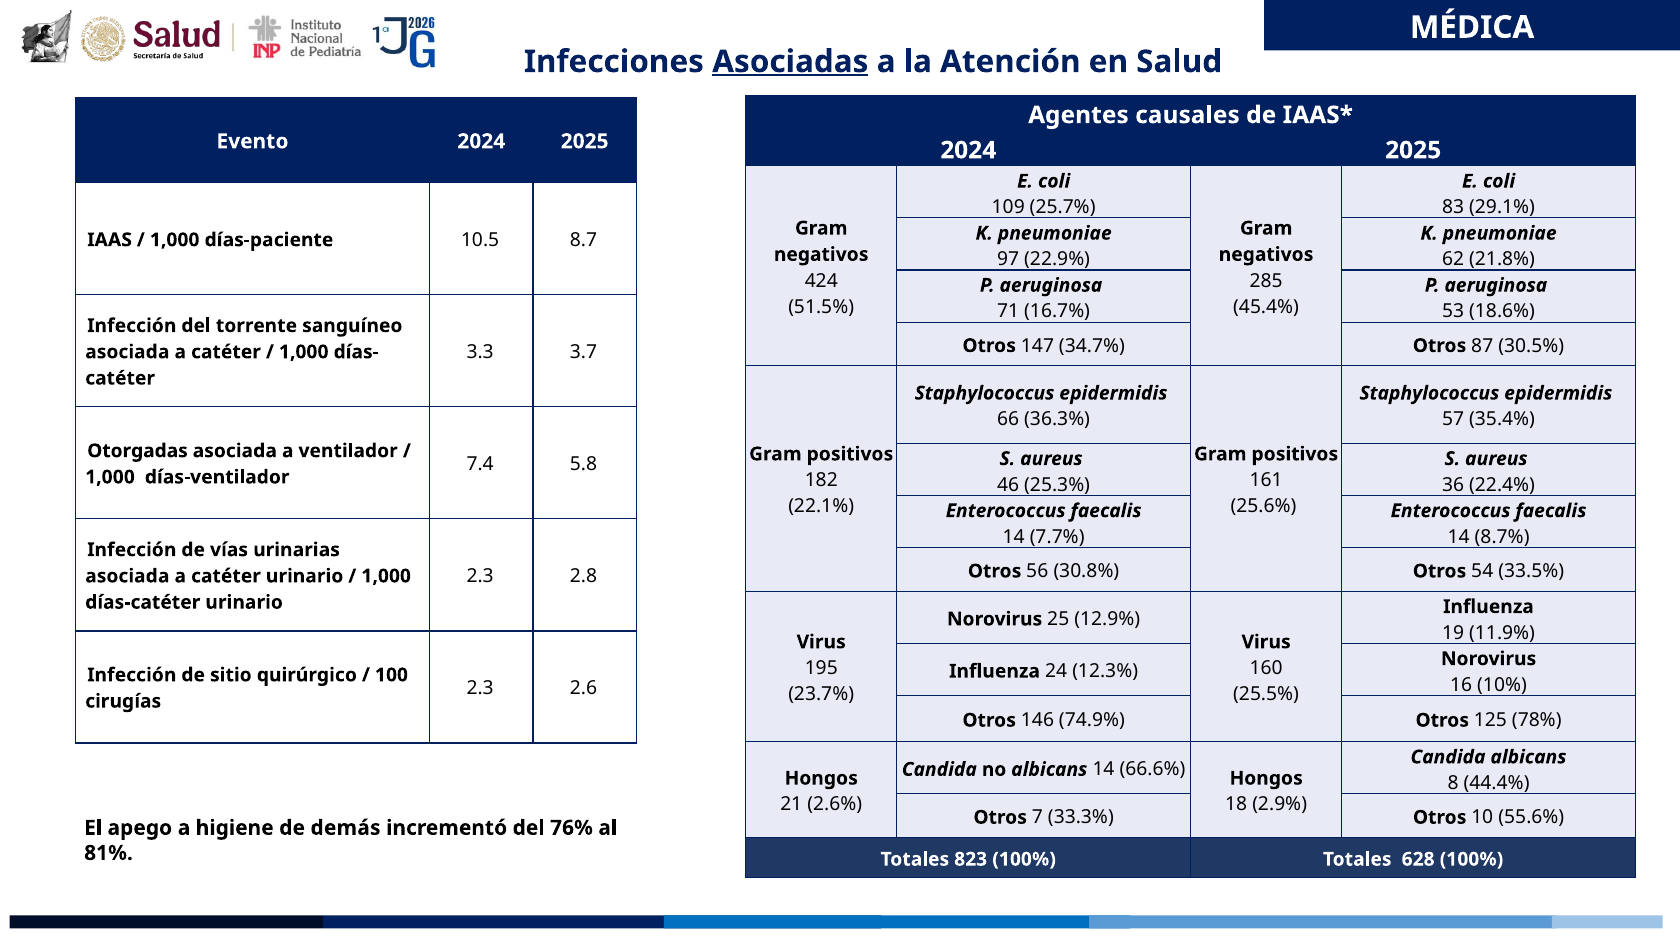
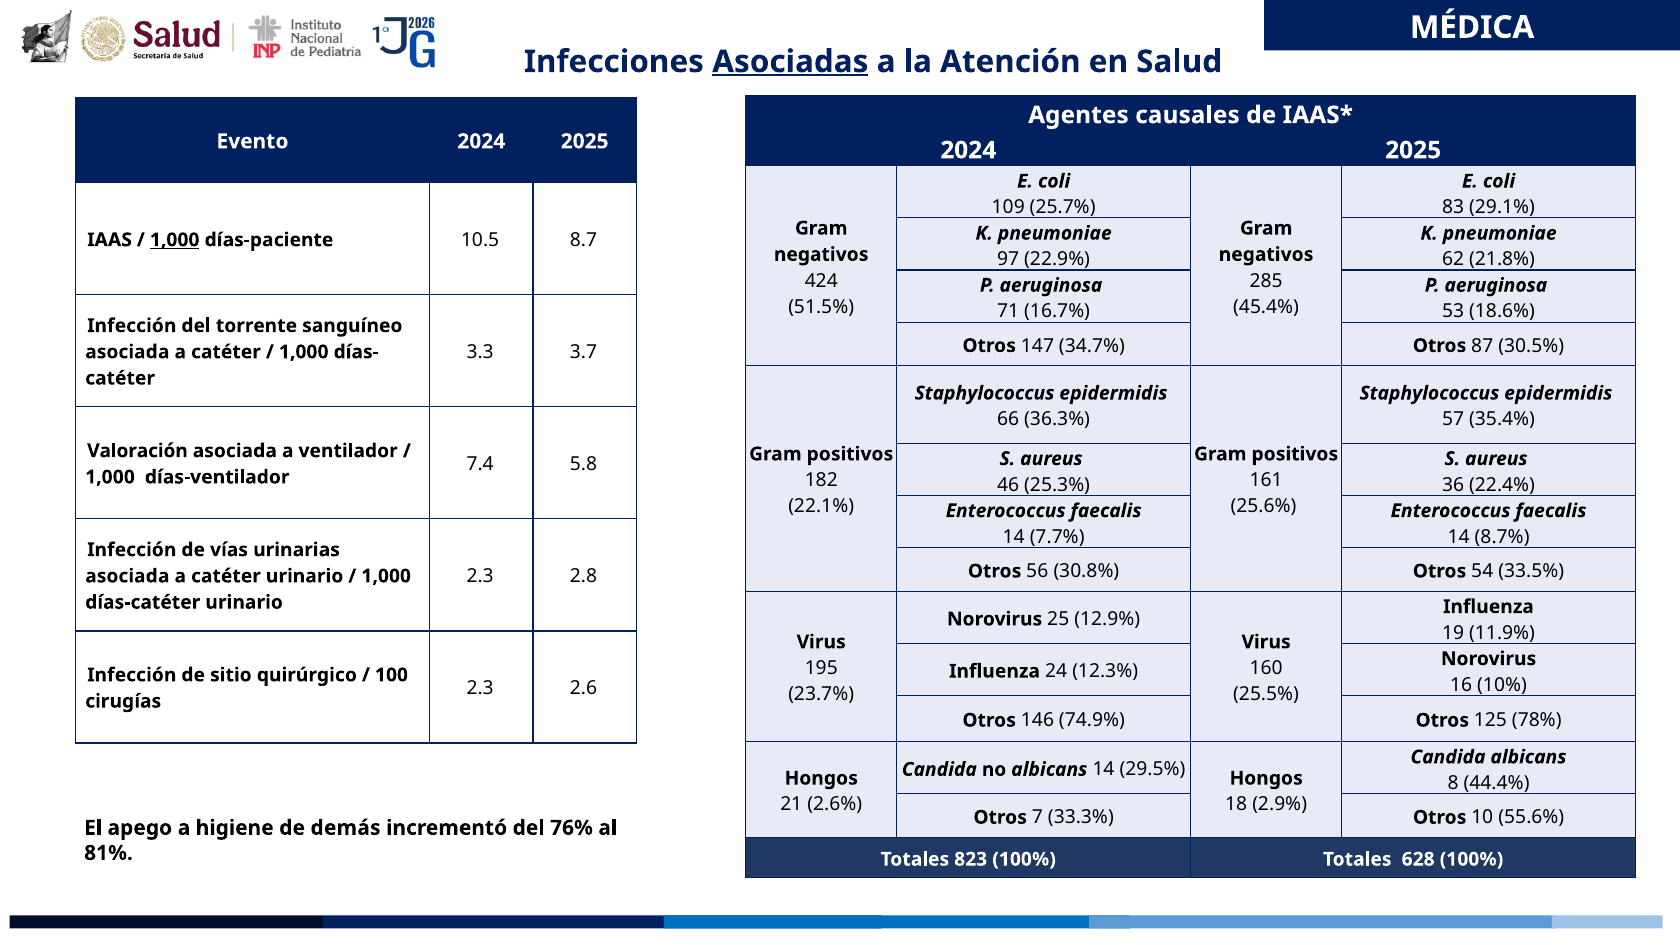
1,000 underline: none -> present (175, 240)
Otorgadas: Otorgadas -> Valoración (137, 451)
66.6%: 66.6% -> 29.5% (1152, 769)
